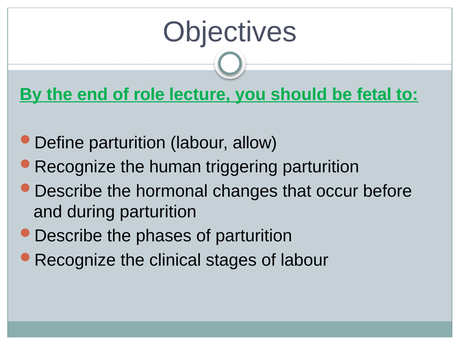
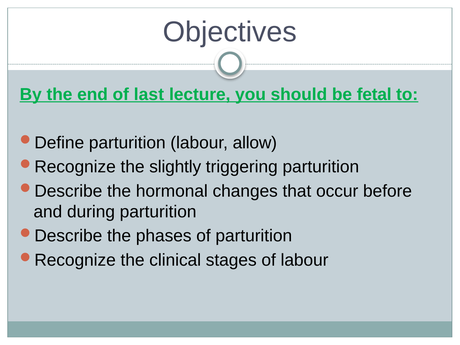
role: role -> last (149, 94)
human: human -> slightly (175, 167)
